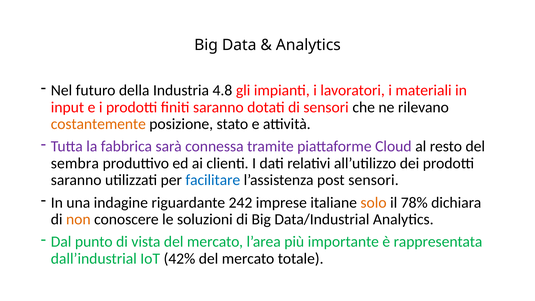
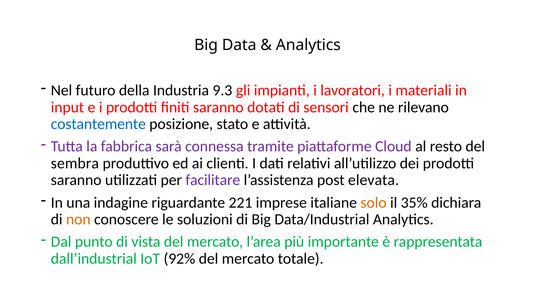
4.8: 4.8 -> 9.3 (222, 90)
costantemente colour: orange -> blue (98, 124)
facilitare colour: blue -> purple (213, 180)
post sensori: sensori -> elevata (374, 180)
242: 242 -> 221 (240, 203)
78%: 78% -> 35% (414, 203)
42%: 42% -> 92% (179, 259)
